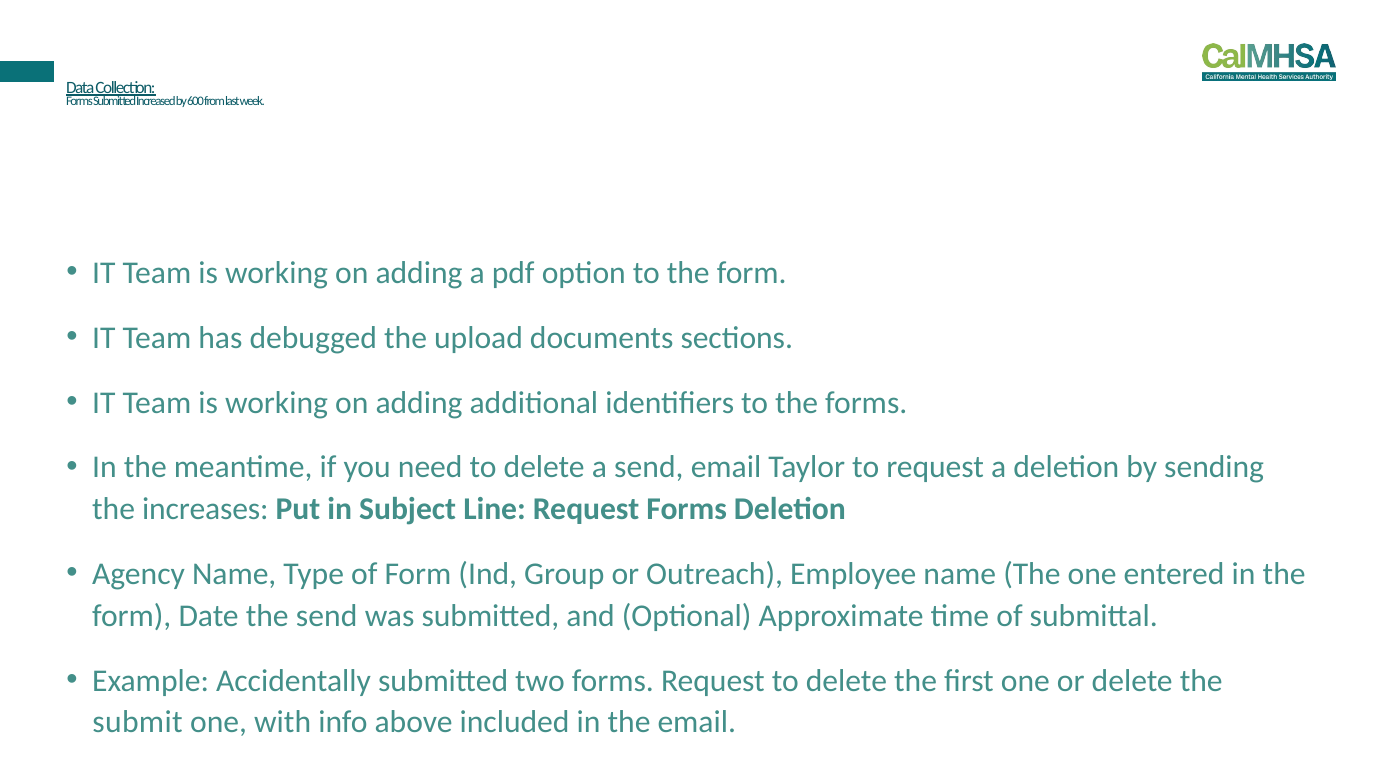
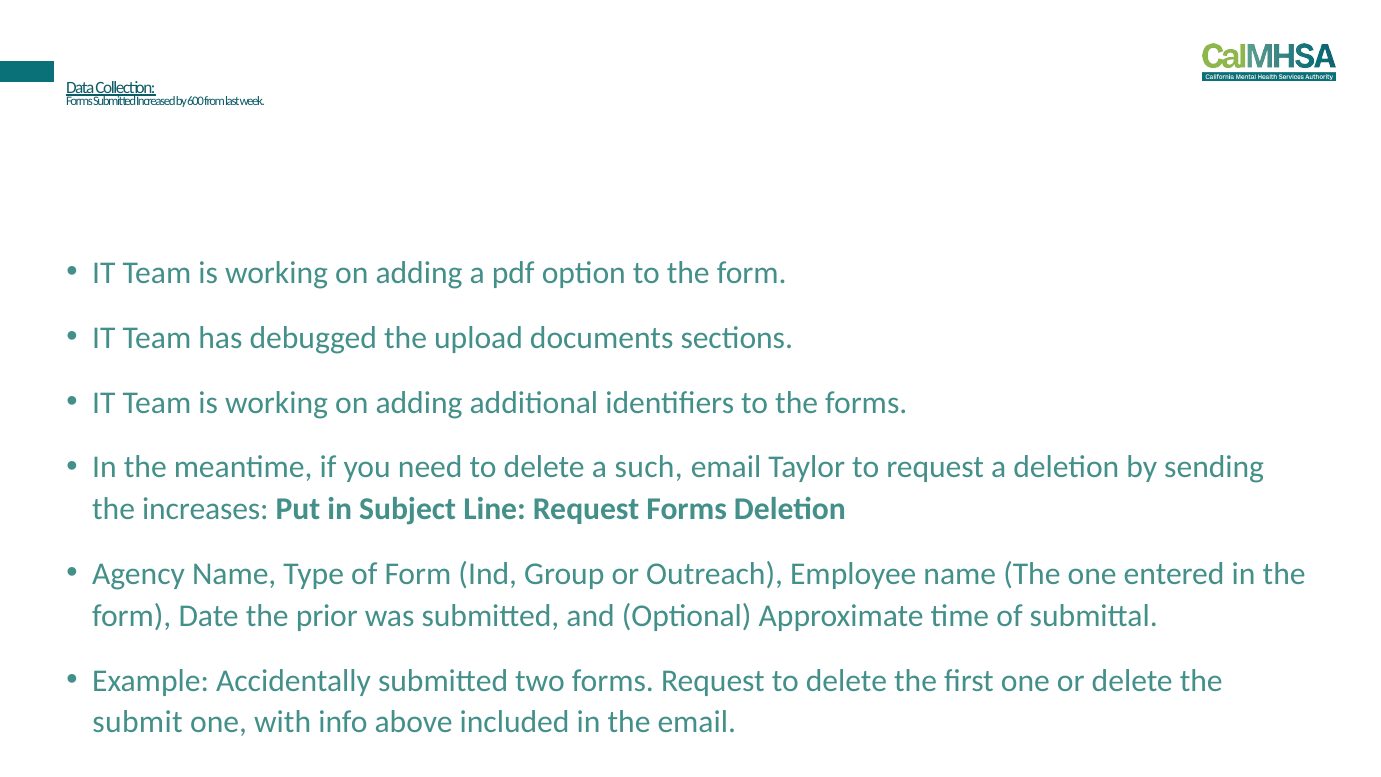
a send: send -> such (649, 467)
the send: send -> prior (327, 616)
